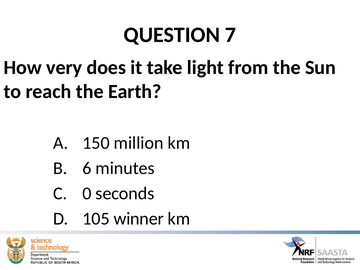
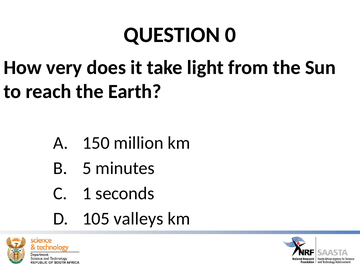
7: 7 -> 0 (231, 35)
6: 6 -> 5 (87, 168)
0: 0 -> 1 (87, 193)
winner: winner -> valleys (139, 219)
